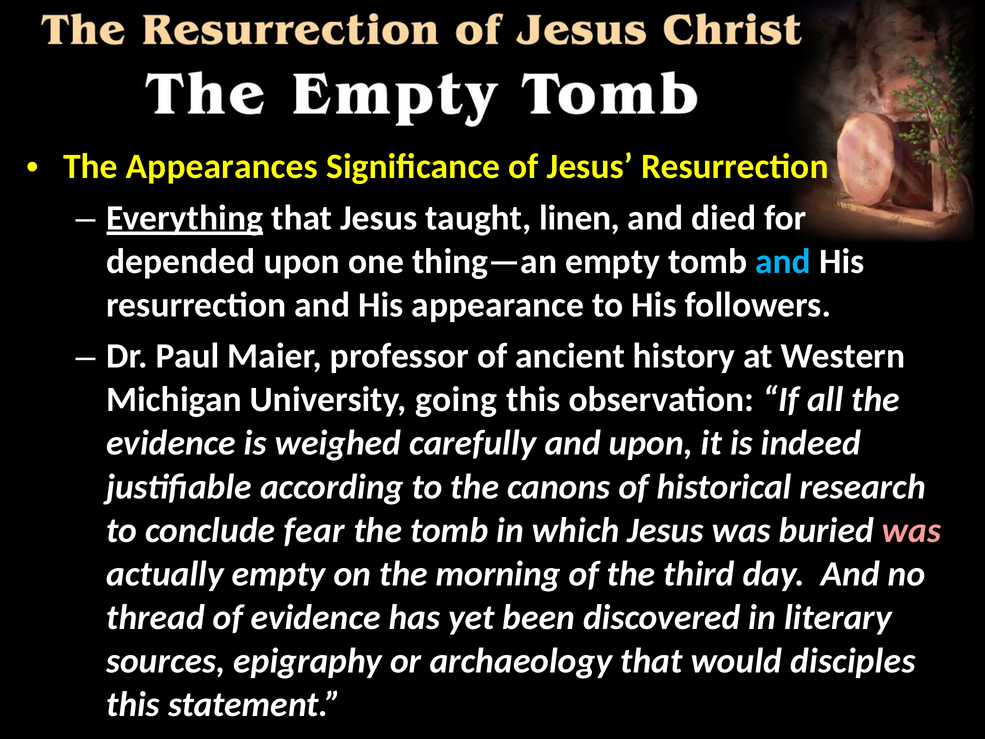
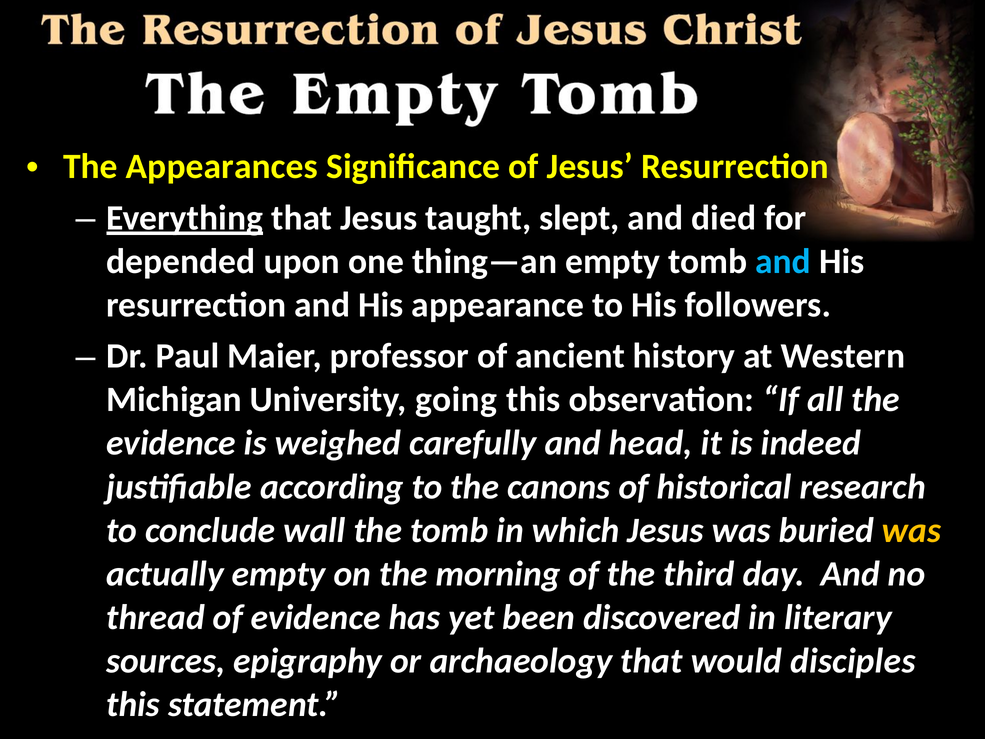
linen: linen -> slept (579, 218)
and upon: upon -> head (651, 443)
fear: fear -> wall (314, 530)
was colour: pink -> yellow (912, 530)
